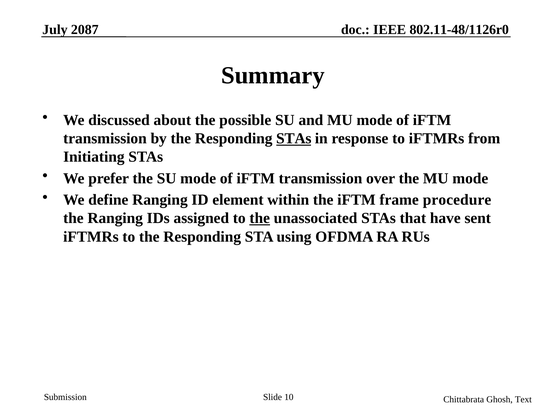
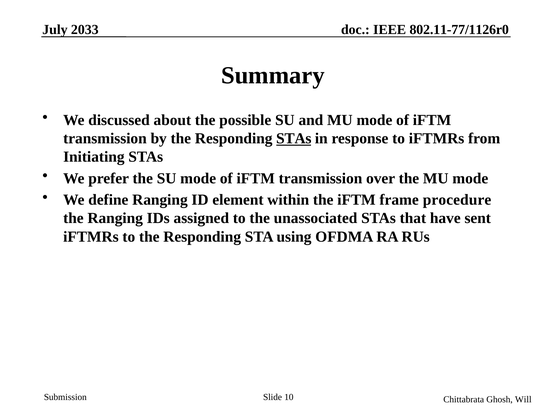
2087: 2087 -> 2033 (85, 29)
802.11-48/1126r0: 802.11-48/1126r0 -> 802.11-77/1126r0 (459, 29)
the underline: present -> none (260, 218)
Text: Text -> Will (523, 399)
